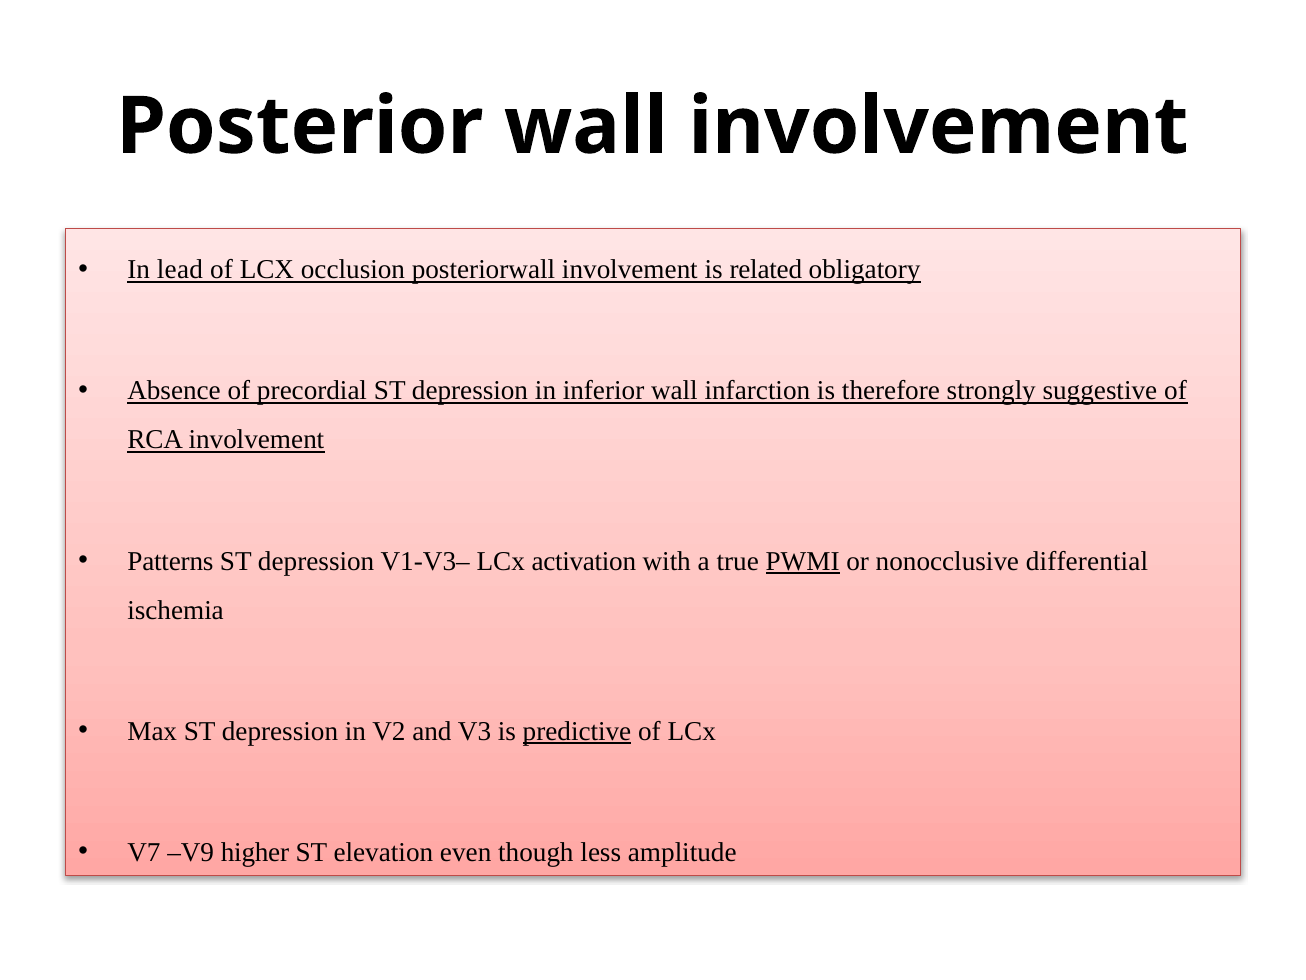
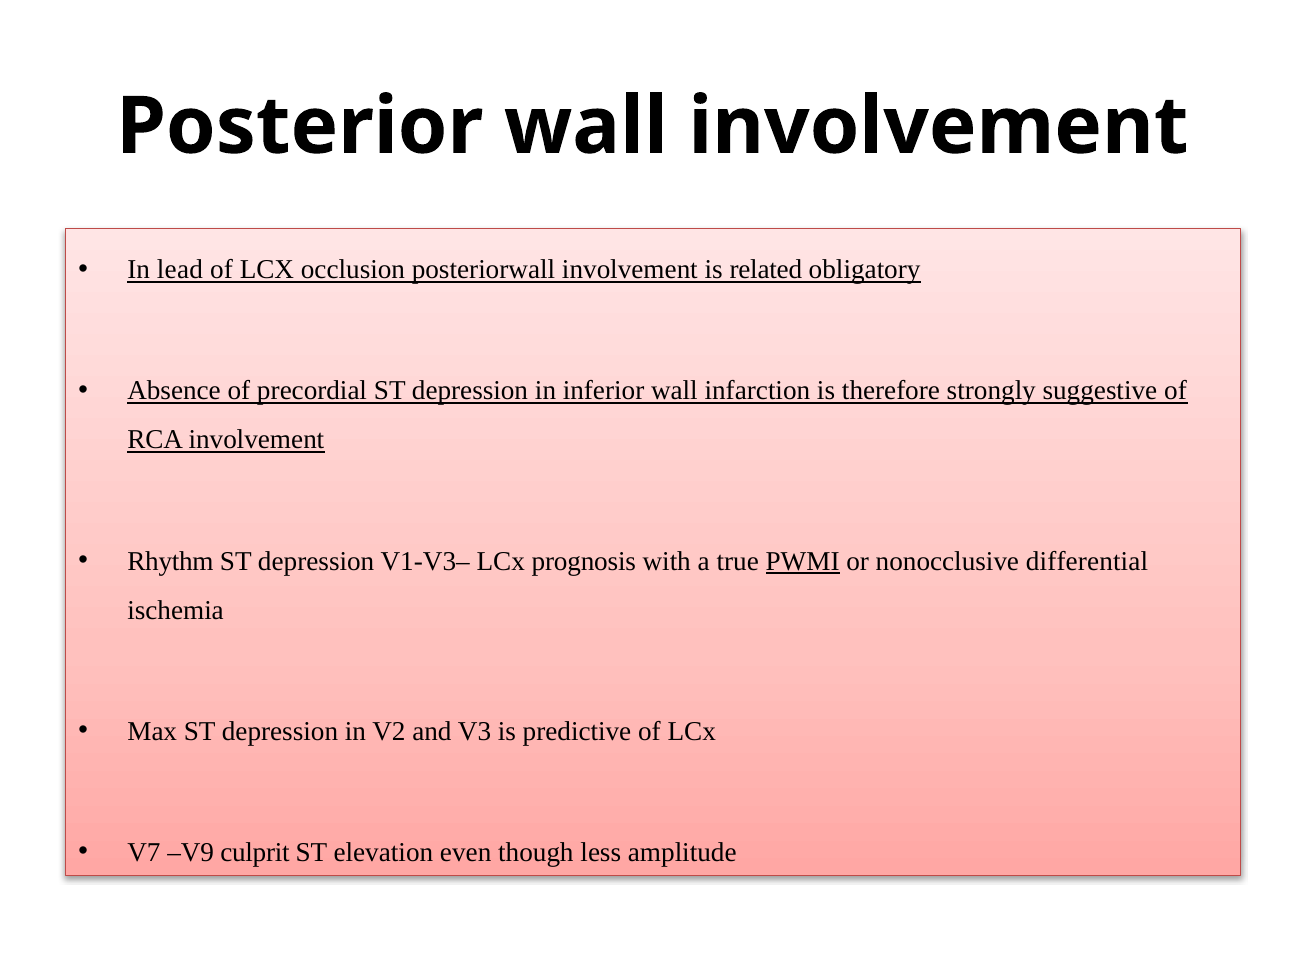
Patterns: Patterns -> Rhythm (170, 561)
activation: activation -> prognosis (584, 561)
predictive underline: present -> none (577, 731)
higher: higher -> culprit (255, 852)
